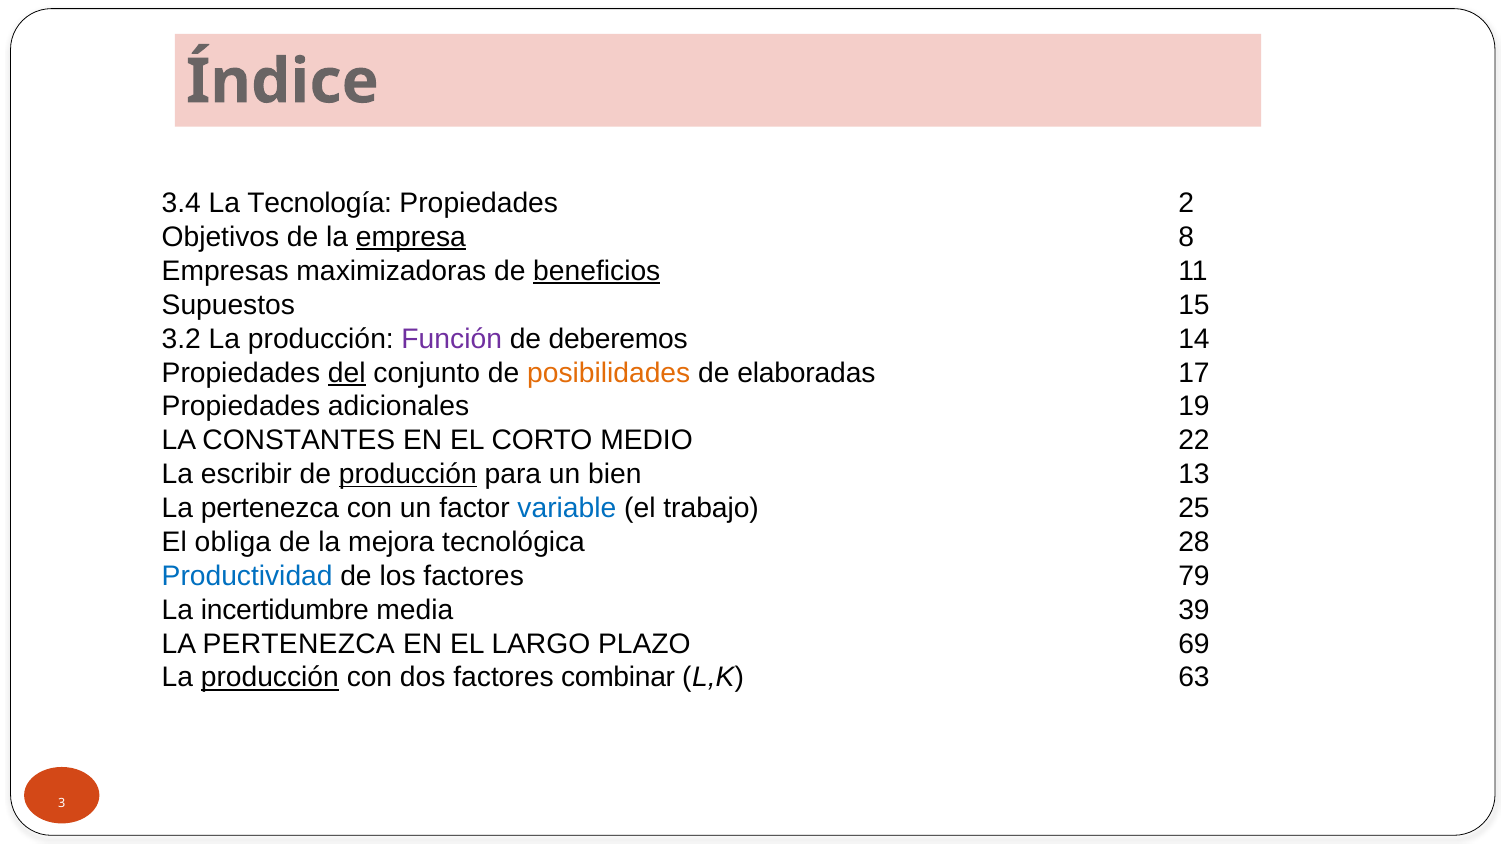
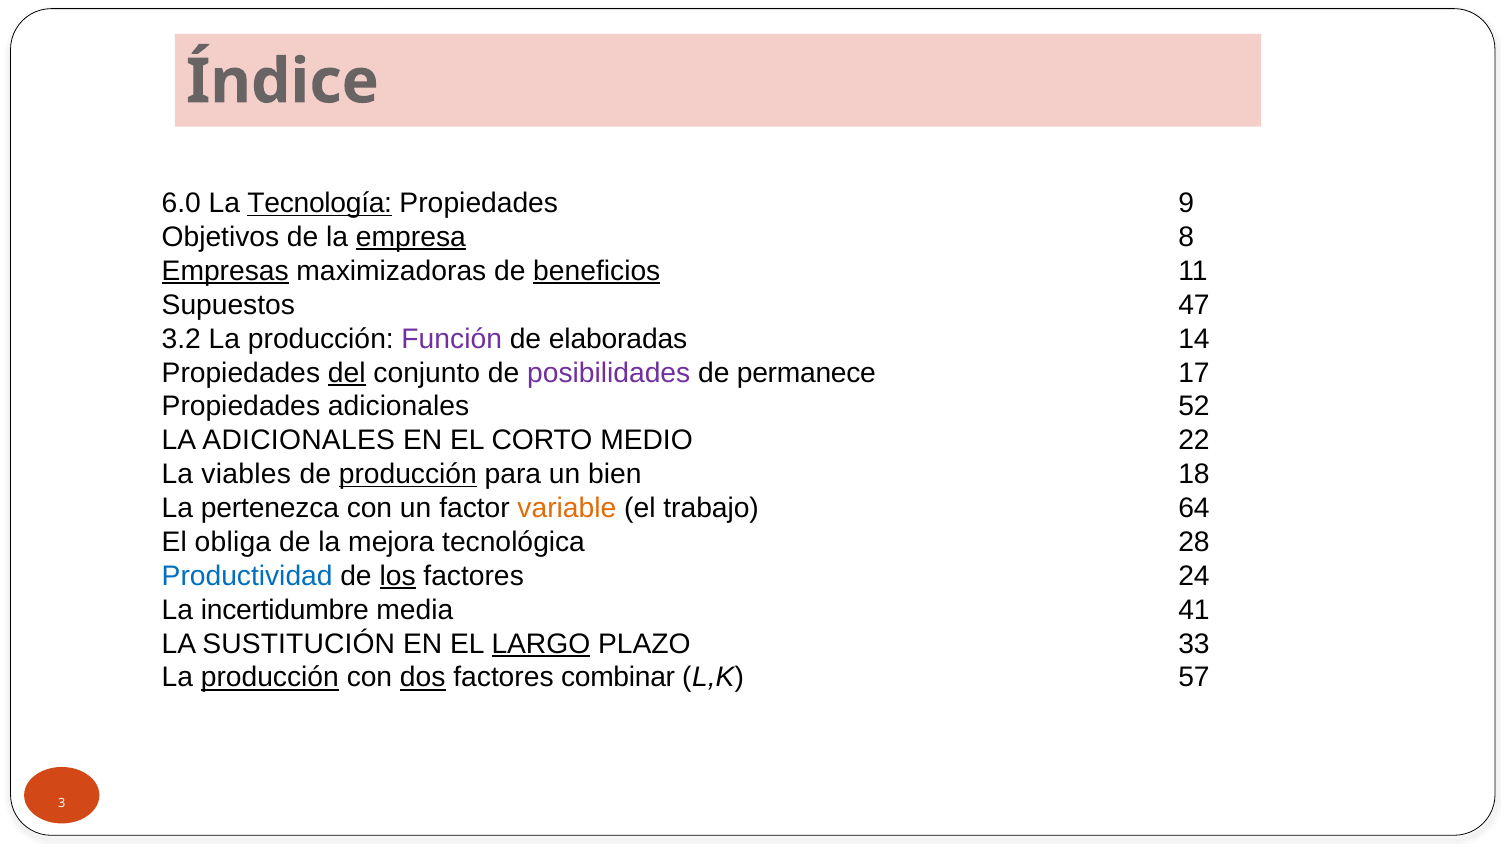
3.4: 3.4 -> 6.0 (181, 203)
Tecnología underline: none -> present (320, 203)
2: 2 -> 9 (1186, 203)
Empresas underline: none -> present (225, 271)
15: 15 -> 47 (1194, 305)
deberemos: deberemos -> elaboradas (618, 339)
posibilidades colour: orange -> purple (609, 373)
elaboradas: elaboradas -> permanece (806, 373)
19: 19 -> 52 (1194, 407)
LA CONSTANTES: CONSTANTES -> ADICIONALES (299, 441)
escribir: escribir -> viables (246, 474)
13: 13 -> 18 (1194, 474)
variable colour: blue -> orange (567, 508)
25: 25 -> 64 (1194, 508)
los underline: none -> present (398, 576)
79: 79 -> 24 (1194, 576)
39: 39 -> 41 (1194, 610)
PERTENEZCA: PERTENEZCA -> SUSTITUCIÓN (299, 644)
LARGO underline: none -> present (541, 644)
69: 69 -> 33 (1194, 644)
dos underline: none -> present (423, 678)
63: 63 -> 57 (1194, 678)
